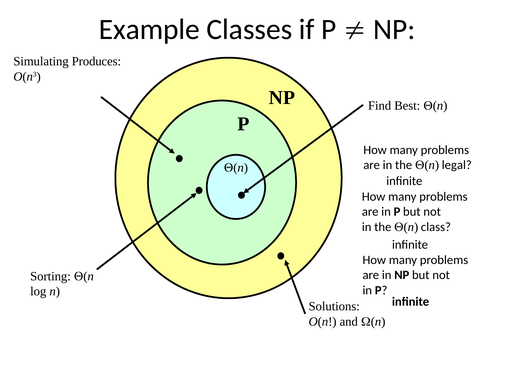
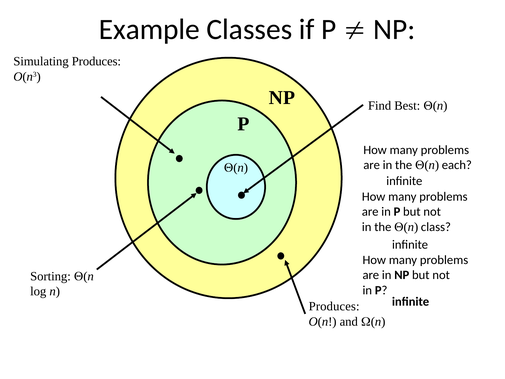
legal: legal -> each (457, 165)
Solutions: Solutions -> Produces (334, 306)
